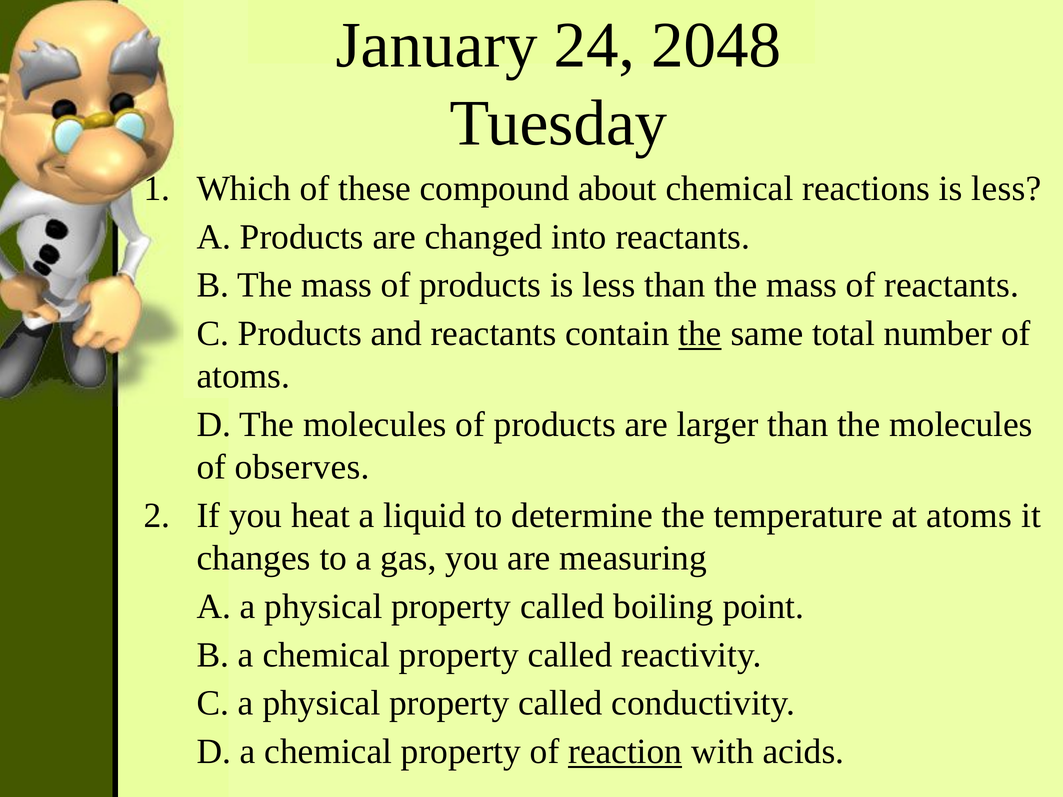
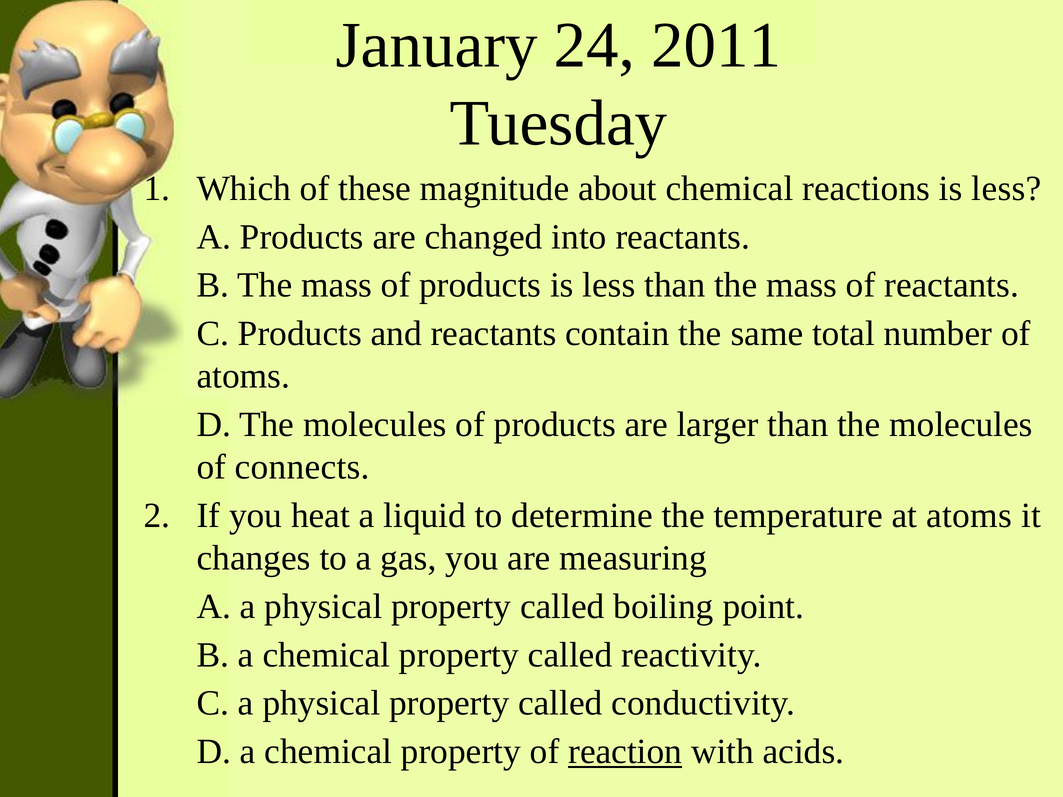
2048: 2048 -> 2011 (716, 45)
compound: compound -> magnitude (495, 189)
the underline: present -> none (700, 334)
observes: observes -> connects (302, 467)
